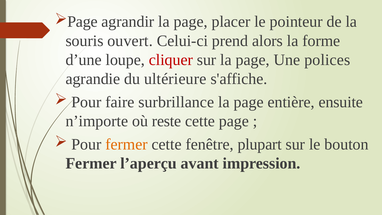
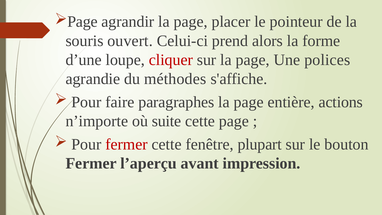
ultérieure: ultérieure -> méthodes (175, 79)
surbrillance: surbrillance -> paragraphes (176, 102)
ensuite: ensuite -> actions (341, 102)
reste: reste -> suite (167, 121)
fermer colour: orange -> red (127, 144)
